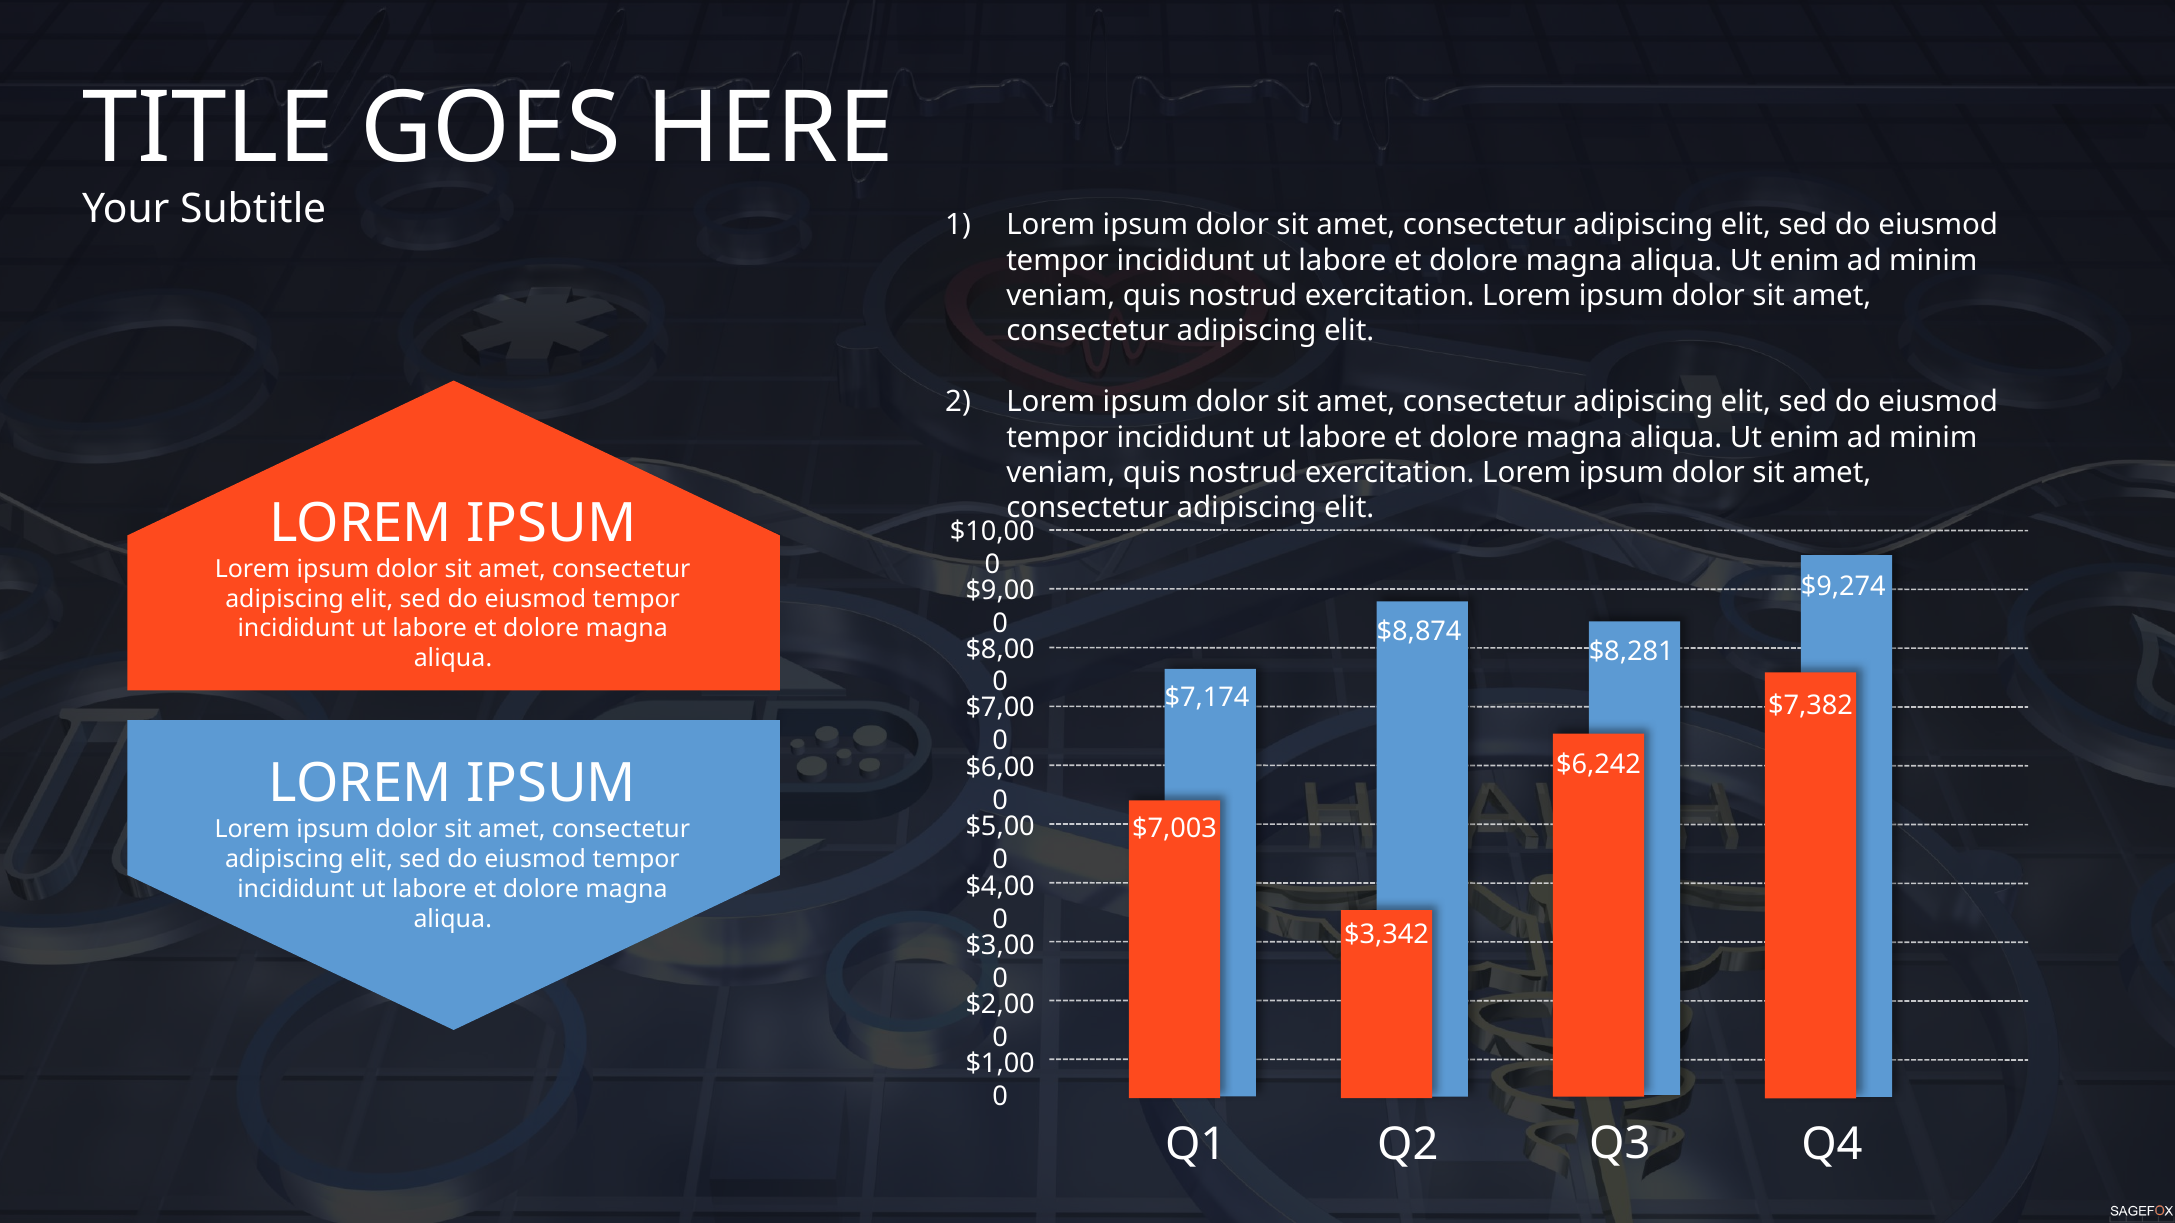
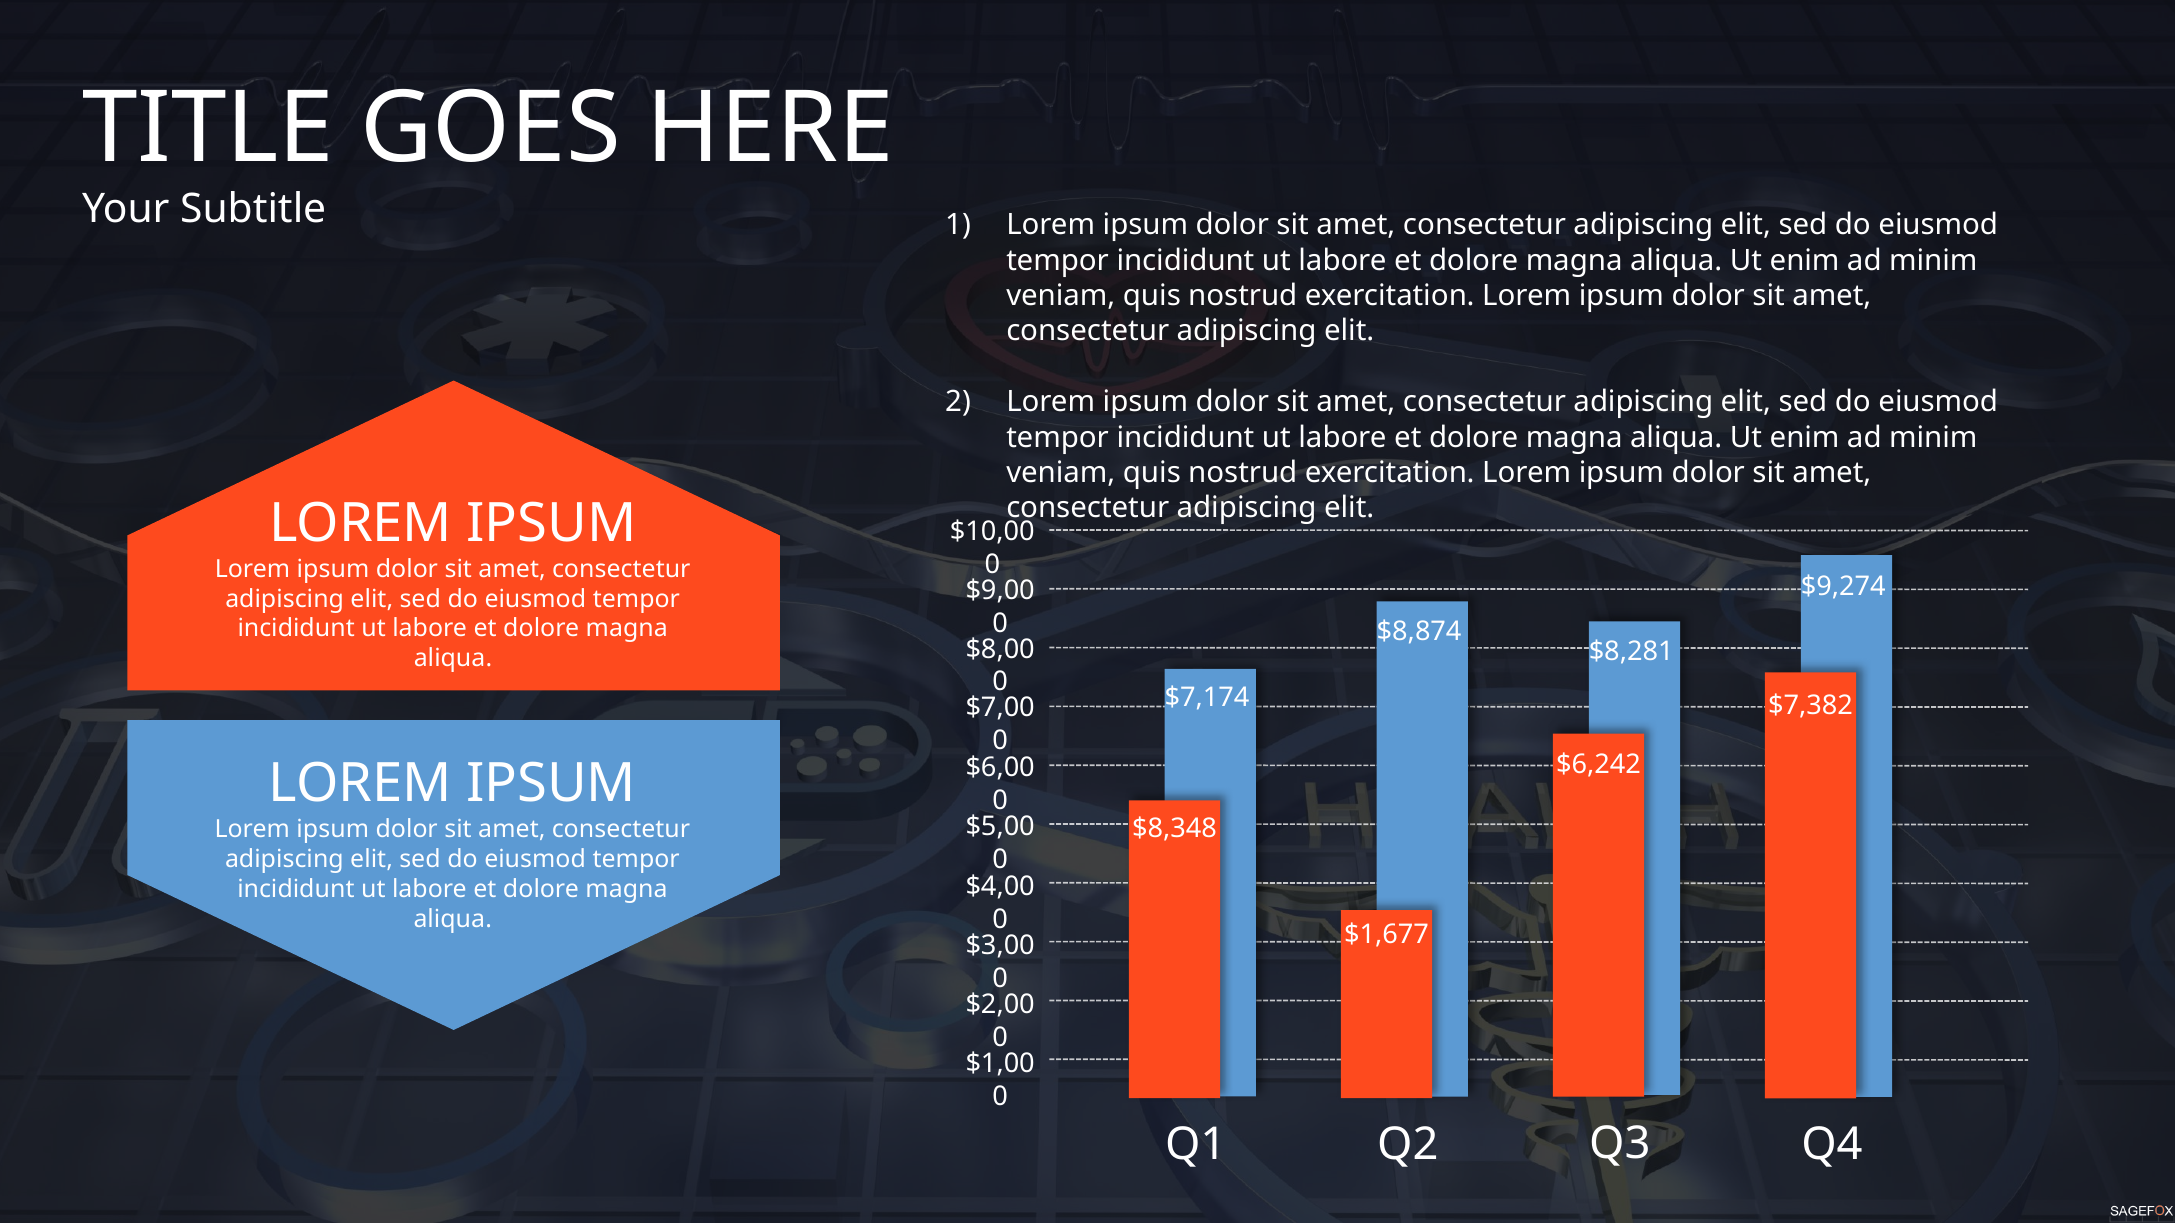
$7,003: $7,003 -> $8,348 (1174, 829)
$3,342: $3,342 -> $1,677 (1387, 935)
